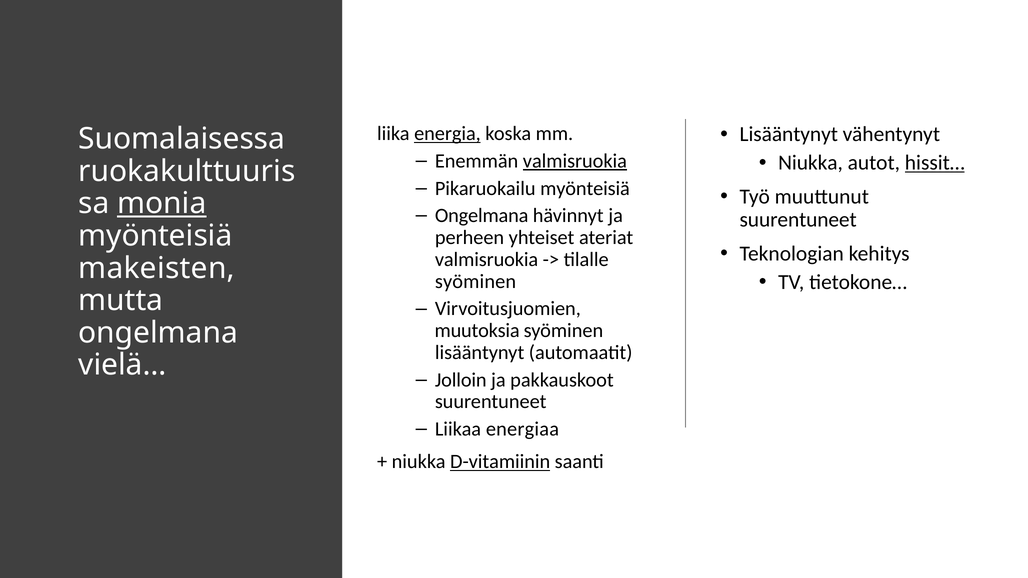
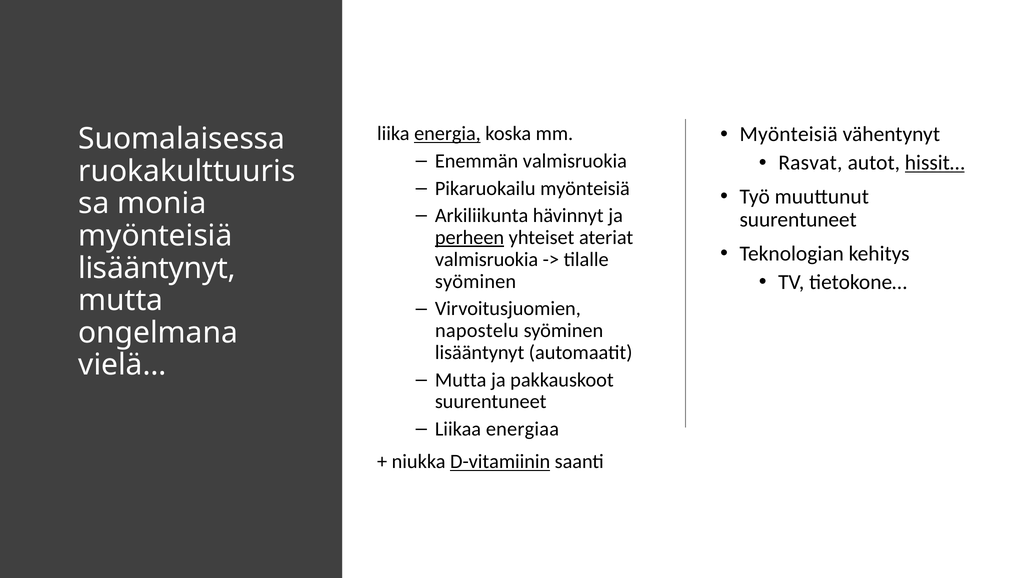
Lisääntynyt: Lisääntynyt -> Myönteisiä (789, 134)
valmisruokia underline: present -> none (575, 161)
Niukka: Niukka -> Rasvat (810, 163)
monia underline: present -> none (162, 204)
Ongelmana: Ongelmana -> Arkiliikunta (482, 216)
perheen underline: none -> present (470, 238)
makeisten: makeisten -> lisääntynyt (157, 268)
muutoksia: muutoksia -> napostelu (477, 331)
Jolloin: Jolloin -> Mutta (461, 380)
